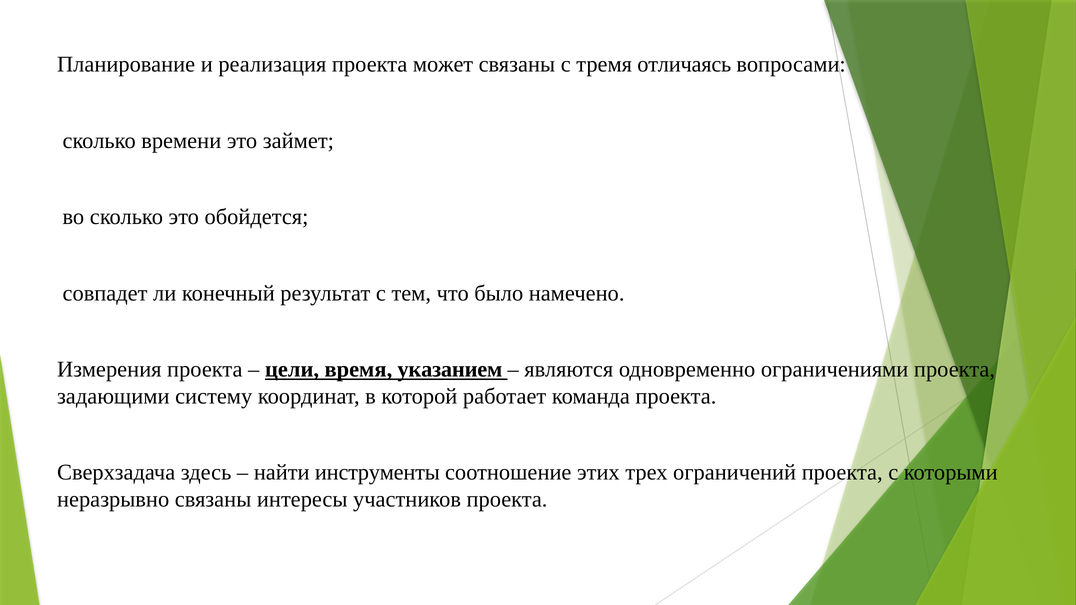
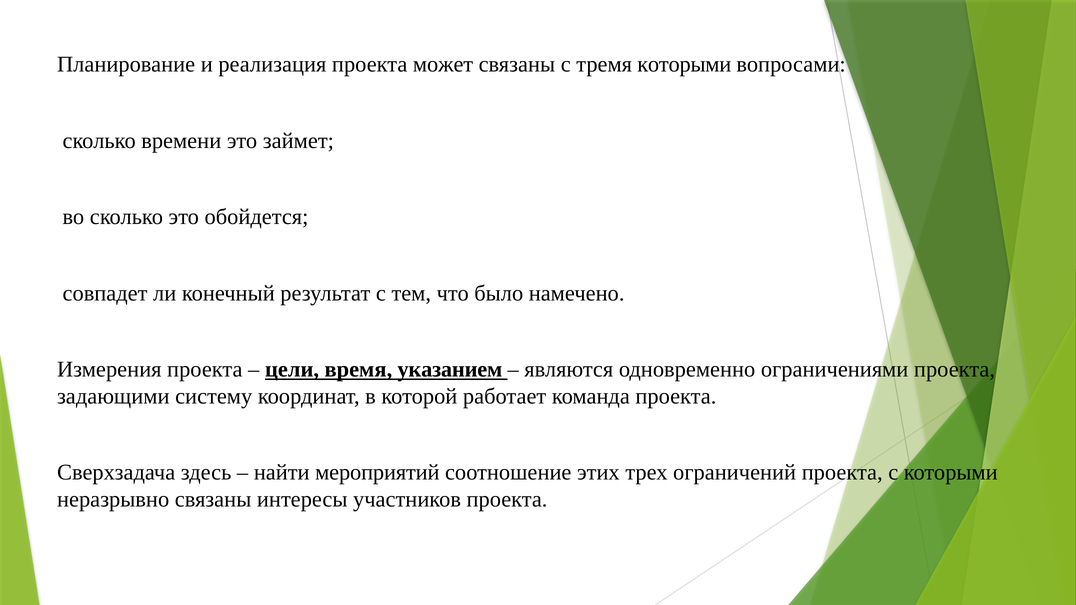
тремя отличаясь: отличаясь -> которыми (684, 64)
инструменты: инструменты -> мероприятий (377, 473)
